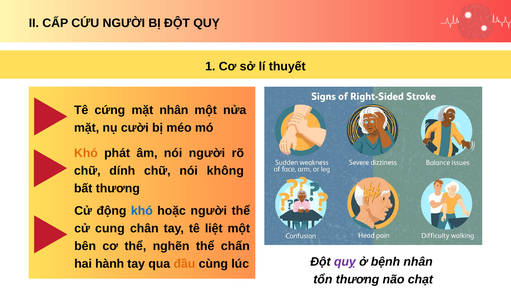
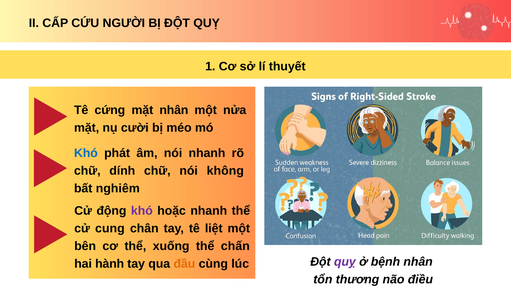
Khó colour: orange -> blue (86, 153)
nói người: người -> nhanh (207, 153)
bất thương: thương -> nghiêm (118, 188)
khó colour: blue -> purple (142, 210)
hoặc người: người -> nhanh (209, 210)
nghẽn: nghẽn -> xuống (171, 246)
chạt: chạt -> điều (420, 279)
